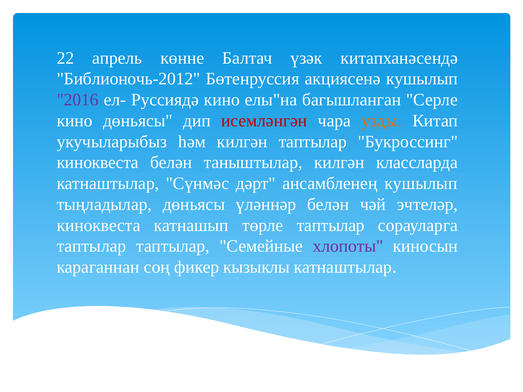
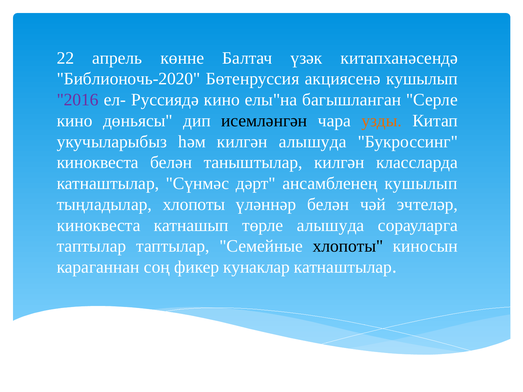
Библионочь-2012: Библионочь-2012 -> Библионочь-2020 (129, 79)
исемләнгән colour: red -> black (264, 121)
килгән таптылар: таптылар -> алышуда (313, 142)
тыңладылар дөньясы: дөньясы -> хлопоты (194, 204)
төрле таптылар: таптылар -> алышуда (331, 225)
хлопоты colour: purple -> black (348, 246)
кызыклы: кызыклы -> кунаклар (257, 267)
